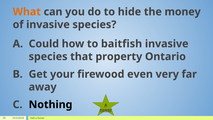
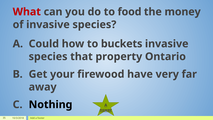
What colour: orange -> red (27, 12)
hide: hide -> food (130, 12)
baitfish: baitfish -> buckets (122, 44)
even: even -> have (140, 74)
